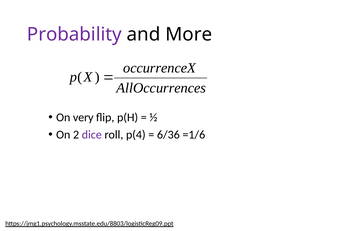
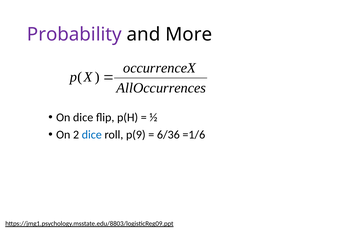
On very: very -> dice (83, 117)
dice colour: purple -> blue (92, 134)
p(4: p(4 -> p(9 (136, 134)
